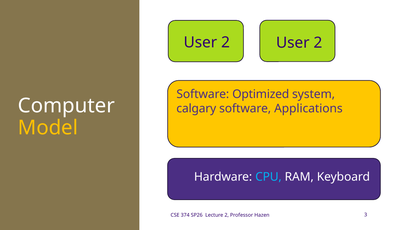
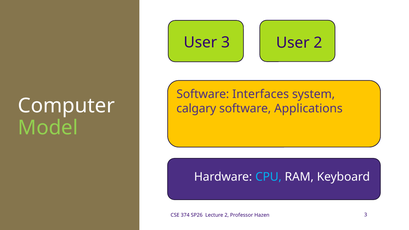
2: 2 -> 3 (225, 43)
Optimized: Optimized -> Interfaces (261, 94)
Model colour: yellow -> light green (48, 128)
